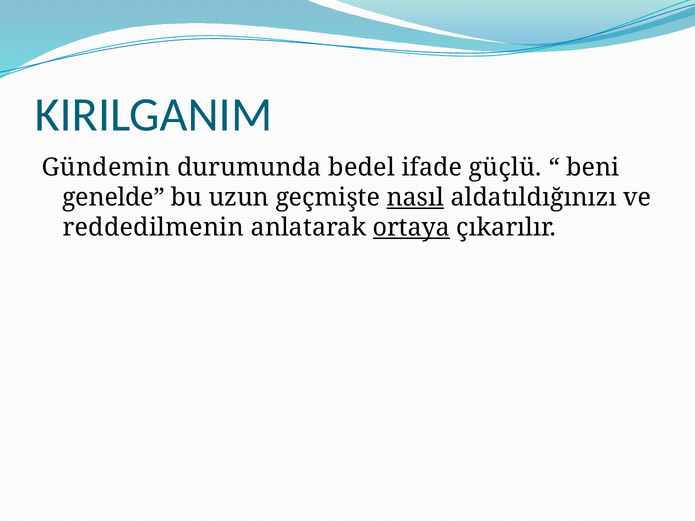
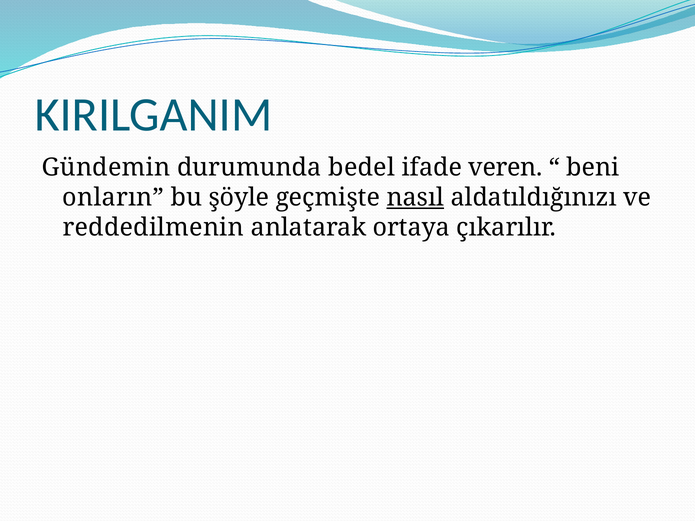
güçlü: güçlü -> veren (505, 167)
genelde: genelde -> onların (113, 197)
uzun: uzun -> şöyle (239, 197)
ortaya underline: present -> none (411, 228)
